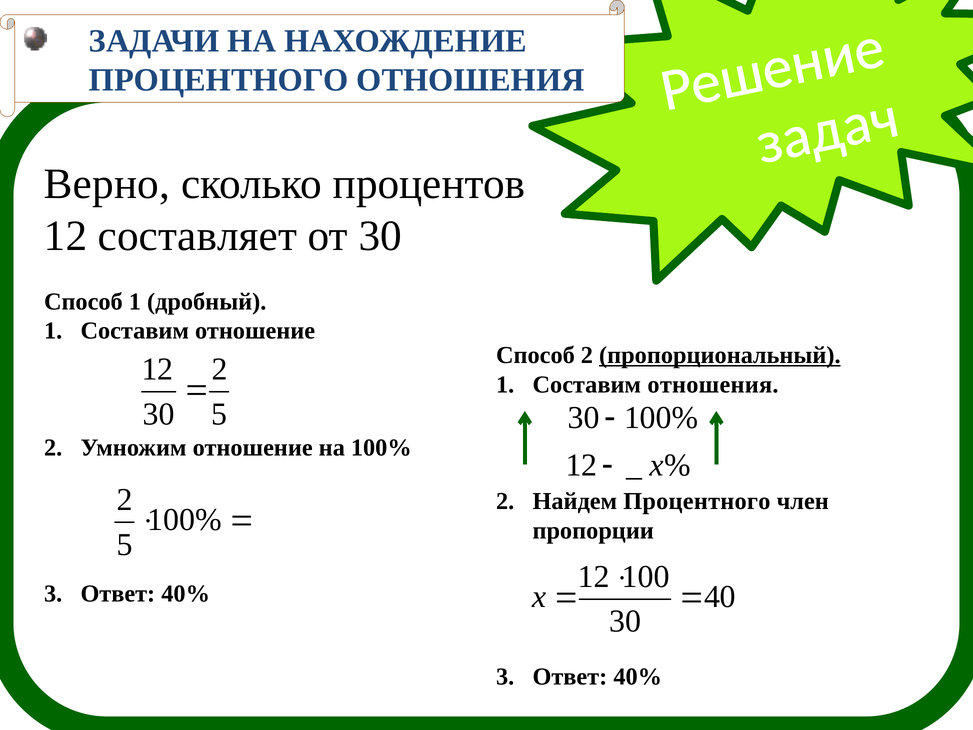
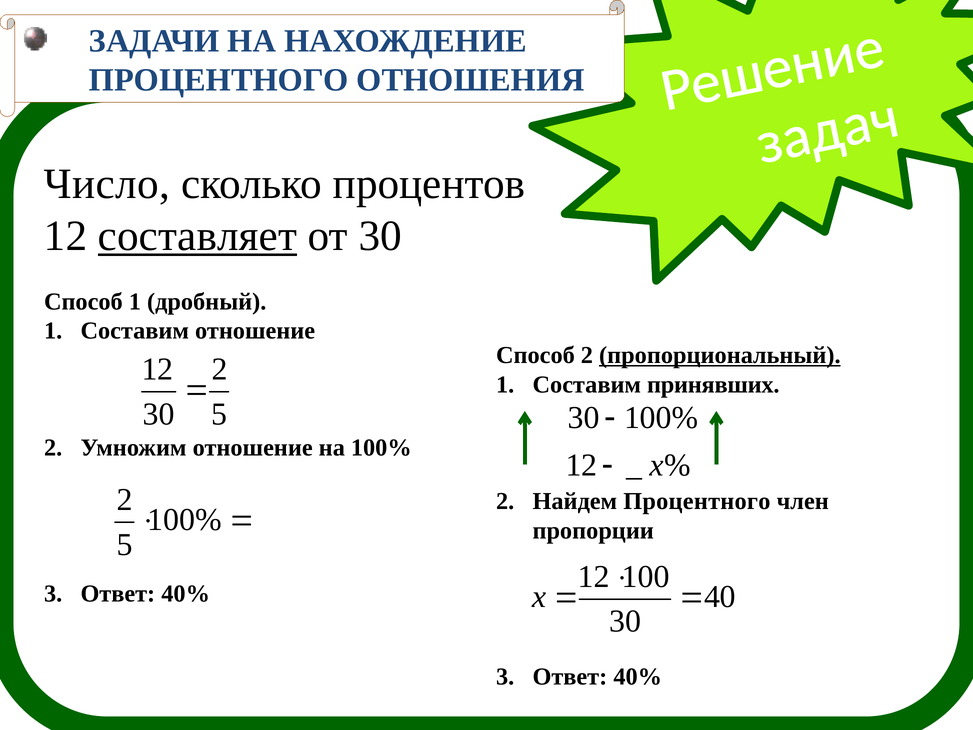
Верно: Верно -> Число (107, 184)
составляет underline: none -> present (197, 236)
Составим отношения: отношения -> принявших (713, 384)
